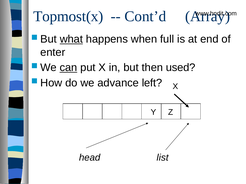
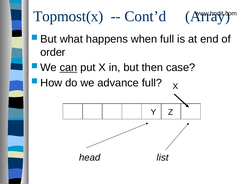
what underline: present -> none (71, 39)
enter: enter -> order (53, 52)
used: used -> case (181, 68)
advance left: left -> full (152, 83)
